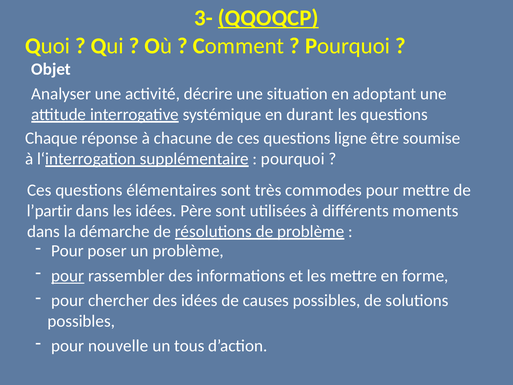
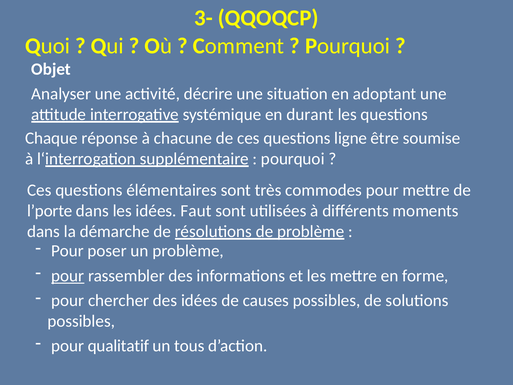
QQOQCP underline: present -> none (268, 18)
l’partir: l’partir -> l’porte (50, 211)
Père: Père -> Faut (196, 211)
nouvelle: nouvelle -> qualitatif (118, 346)
